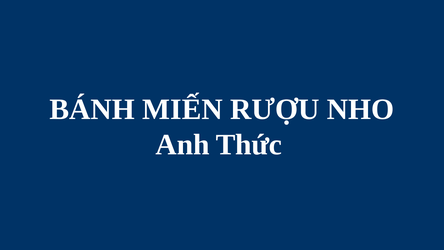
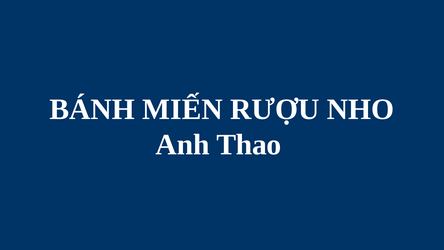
Thức: Thức -> Thao (249, 145)
